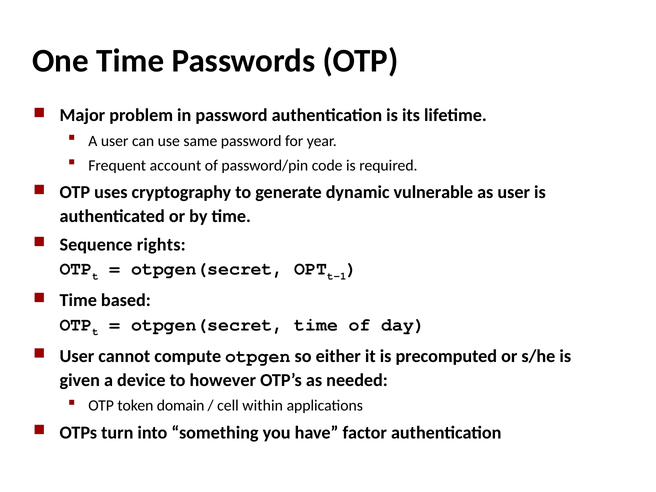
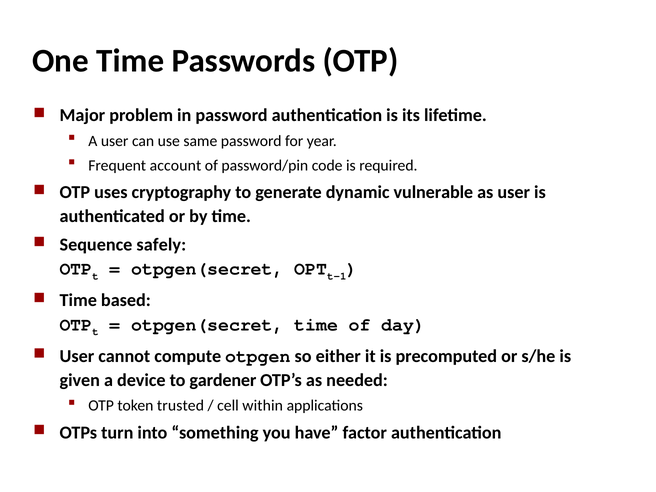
rights: rights -> safely (161, 245)
however: however -> gardener (223, 380)
domain: domain -> trusted (181, 406)
